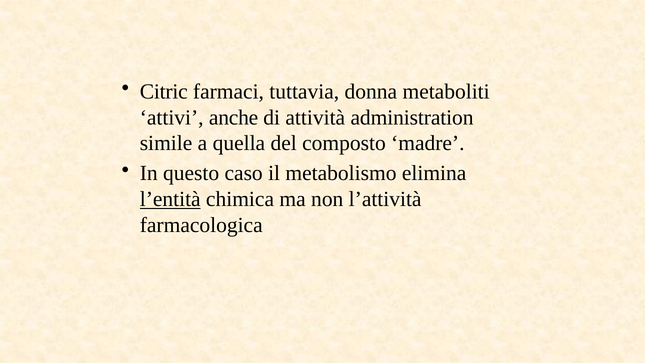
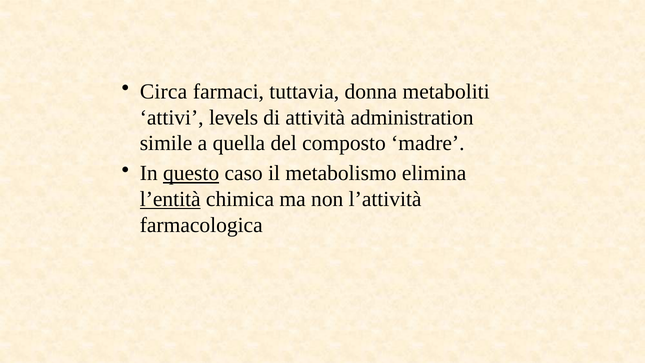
Citric: Citric -> Circa (164, 92)
anche: anche -> levels (234, 117)
questo underline: none -> present (191, 173)
